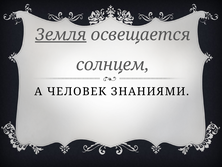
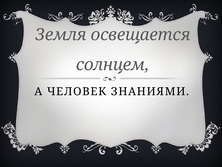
Земля underline: present -> none (61, 35)
